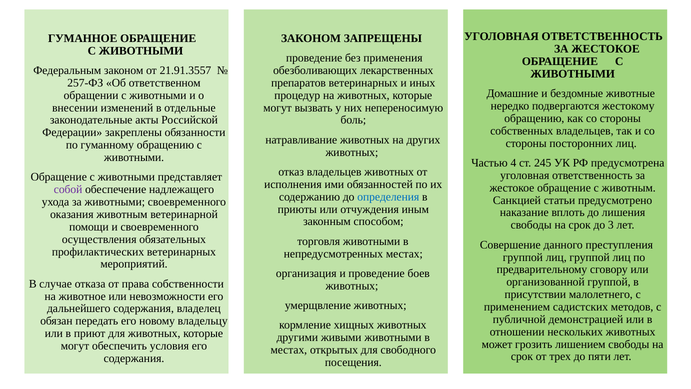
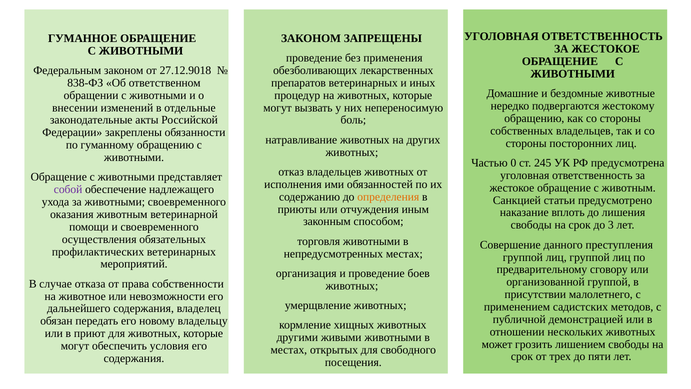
21.91.3557: 21.91.3557 -> 27.12.9018 (185, 70)
257-ФЗ: 257-ФЗ -> 838-ФЗ (85, 83)
4: 4 -> 0 (513, 163)
определения colour: blue -> orange (388, 197)
